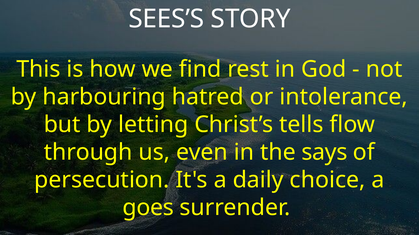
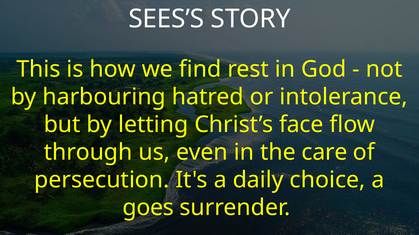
tells: tells -> face (301, 125)
says: says -> care (324, 153)
